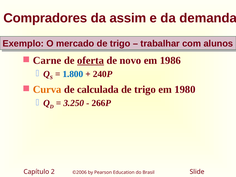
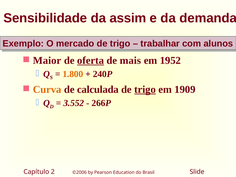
Compradores: Compradores -> Sensibilidade (45, 18)
Carne: Carne -> Maior (47, 60)
novo: novo -> mais (130, 60)
1986: 1986 -> 1952 (170, 60)
1.800 colour: blue -> orange (73, 74)
trigo underline: none -> present (145, 90)
1980: 1980 -> 1909 (185, 90)
3.250: 3.250 -> 3.552 (74, 103)
